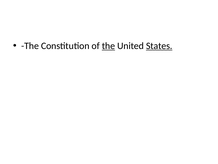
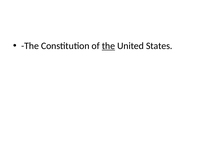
States underline: present -> none (159, 46)
